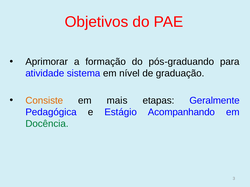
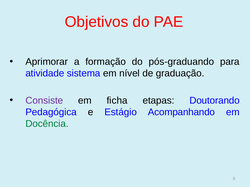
Consiste colour: orange -> purple (44, 101)
mais: mais -> ficha (117, 101)
Geralmente: Geralmente -> Doutorando (215, 101)
